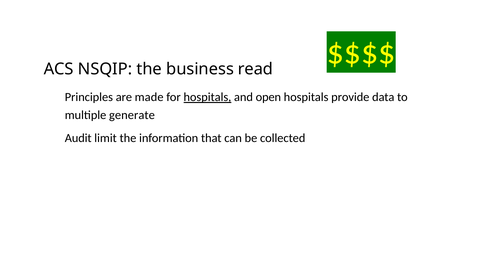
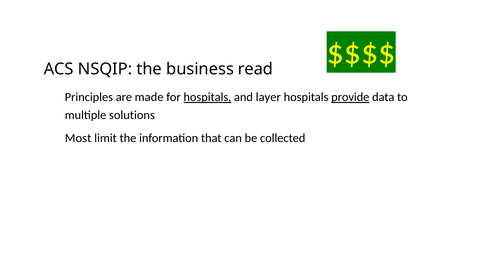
open: open -> layer (268, 97)
provide underline: none -> present (350, 97)
generate: generate -> solutions (132, 115)
Audit: Audit -> Most (78, 138)
